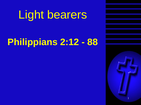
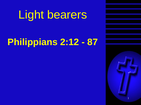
88: 88 -> 87 (93, 42)
